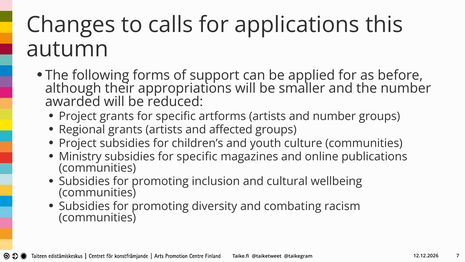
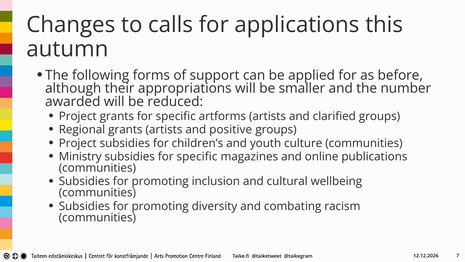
and number: number -> clarified (334, 116)
affected: affected -> positive (231, 129)
